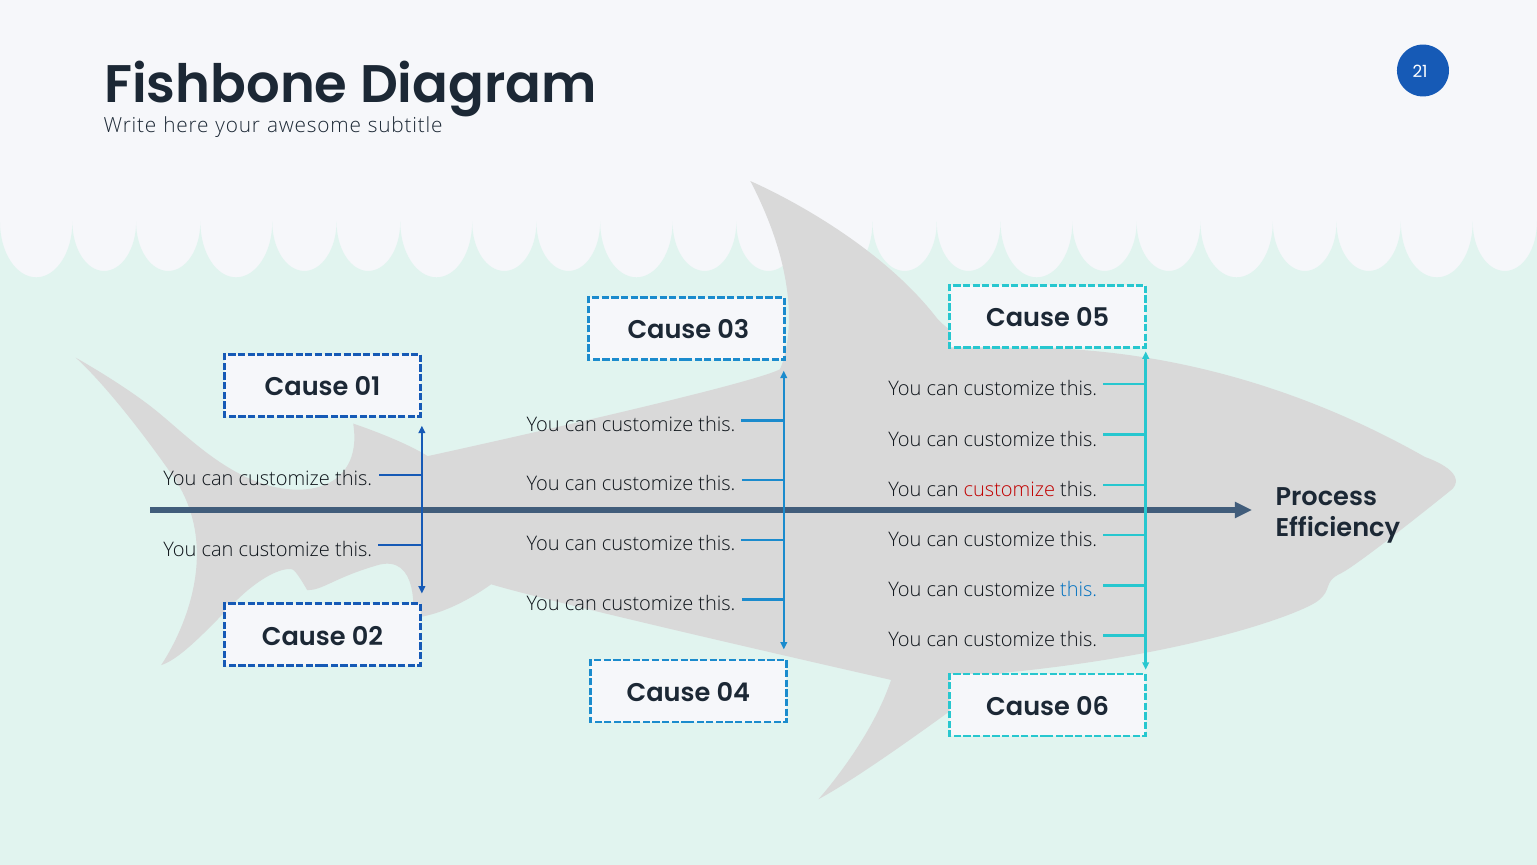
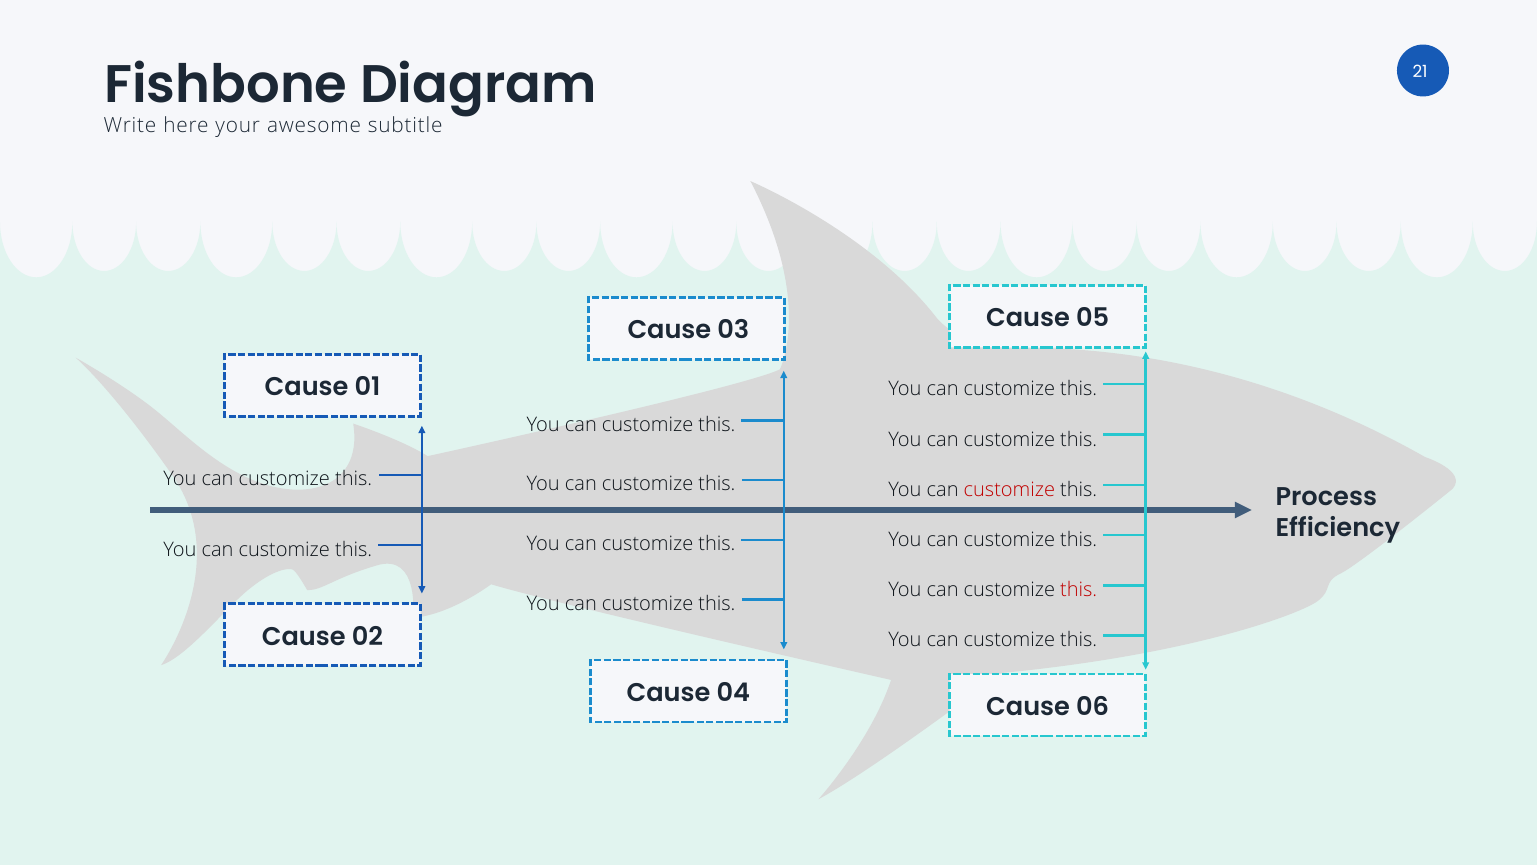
this colour: blue -> red (1079, 590)
